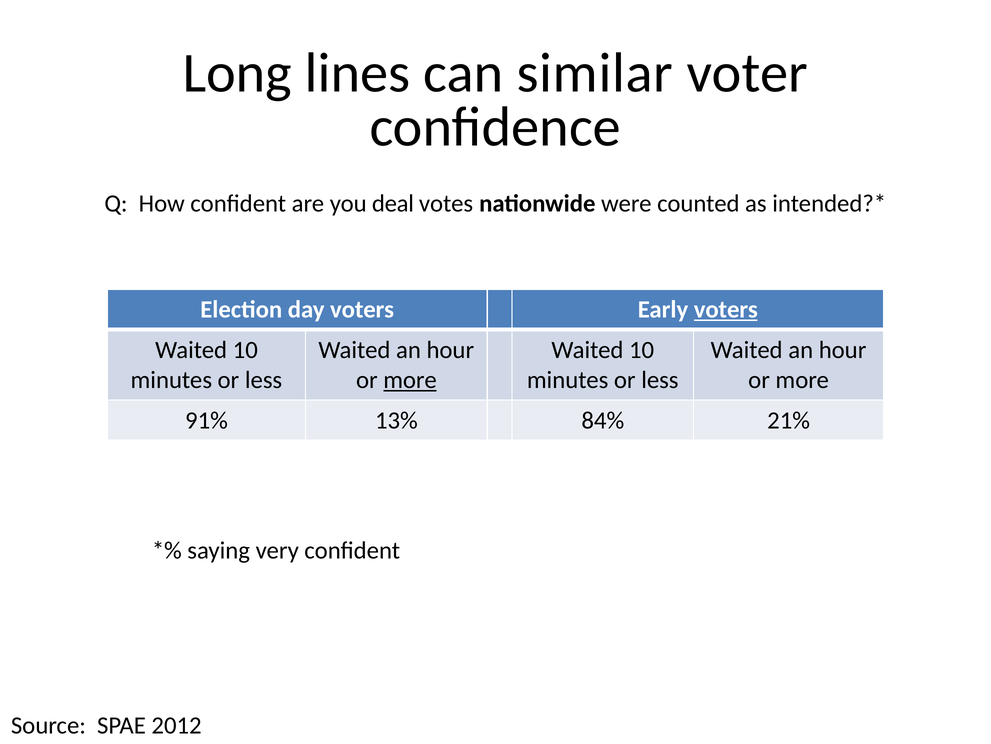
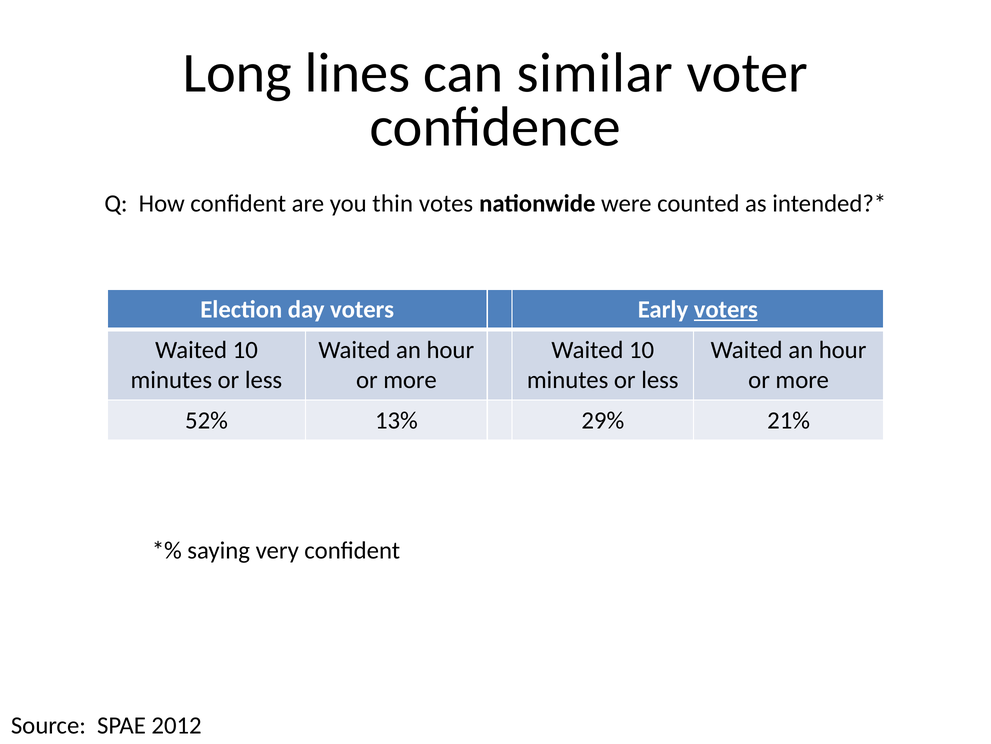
deal: deal -> thin (393, 203)
more underline: present -> none (410, 380)
91%: 91% -> 52% (206, 420)
84%: 84% -> 29% (603, 420)
